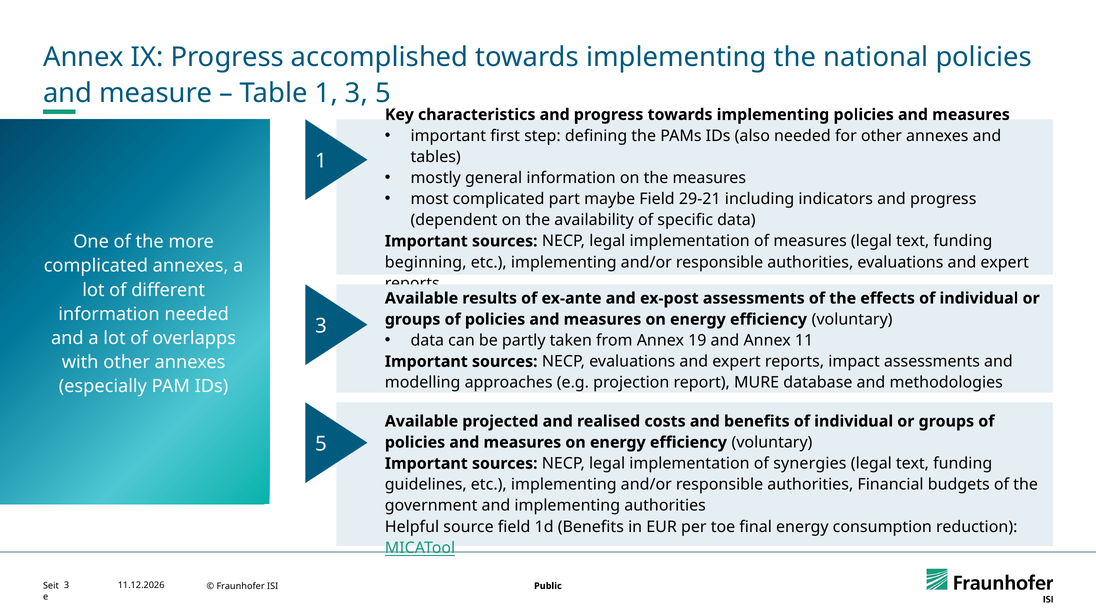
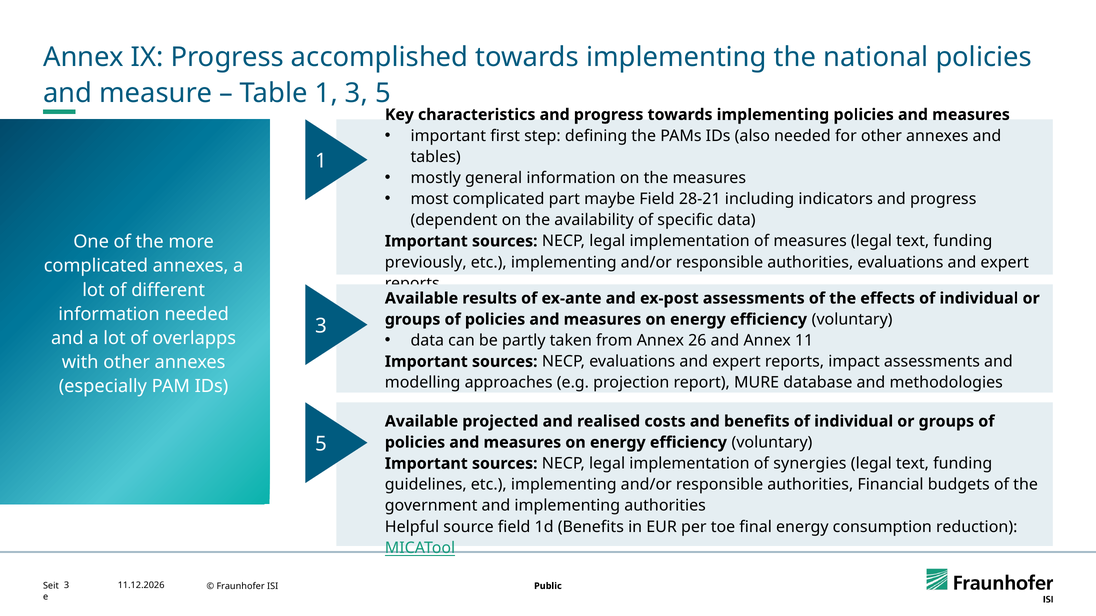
29-21: 29-21 -> 28-21 (700, 199)
beginning: beginning -> previously (426, 262)
19: 19 -> 26 (697, 341)
